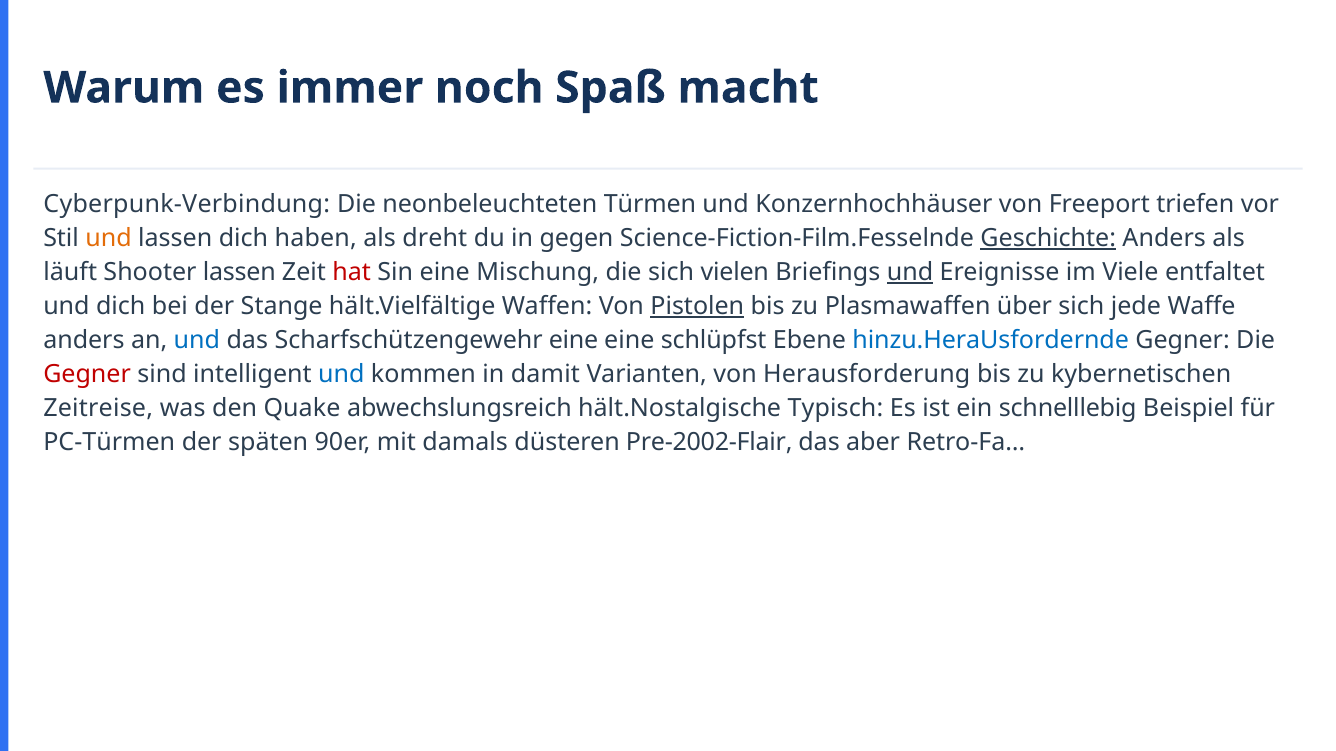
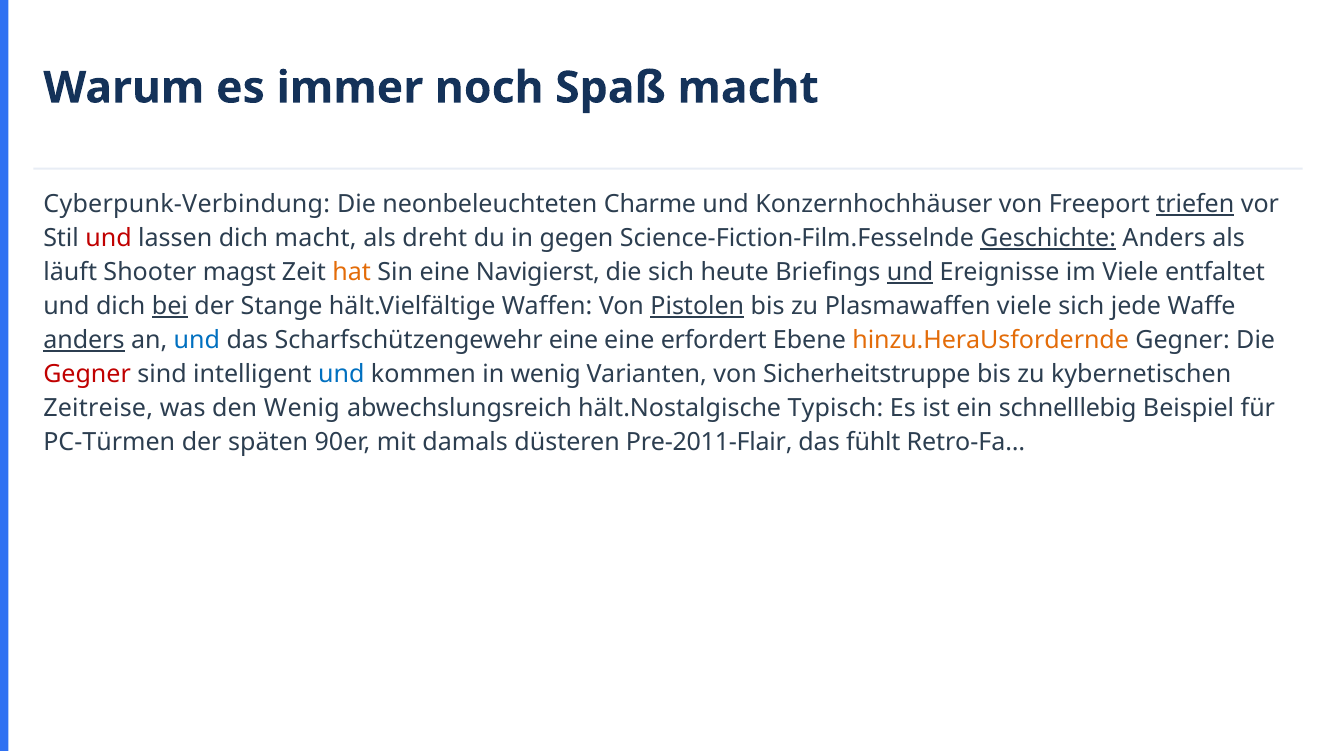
Türmen: Türmen -> Charme (650, 204)
triefen underline: none -> present (1195, 204)
und colour: orange -> red (109, 238)
dich haben: haben -> macht (316, 238)
Shooter lassen: lassen -> magst (239, 272)
hat colour: red -> orange (352, 272)
Mischung: Mischung -> Navigierst (538, 272)
vielen: vielen -> heute (735, 272)
bei underline: none -> present (170, 306)
Plasmawaffen über: über -> viele (1024, 306)
anders underline: none -> present (84, 340)
schlüpfst: schlüpfst -> erfordert (714, 340)
hinzu.HeraUsfordernde colour: blue -> orange (991, 340)
in damit: damit -> wenig (546, 375)
Herausforderung: Herausforderung -> Sicherheitstruppe (867, 375)
den Quake: Quake -> Wenig (302, 409)
Pre-2002-Flair: Pre-2002-Flair -> Pre-2011-Flair (709, 443)
aber: aber -> fühlt (873, 443)
